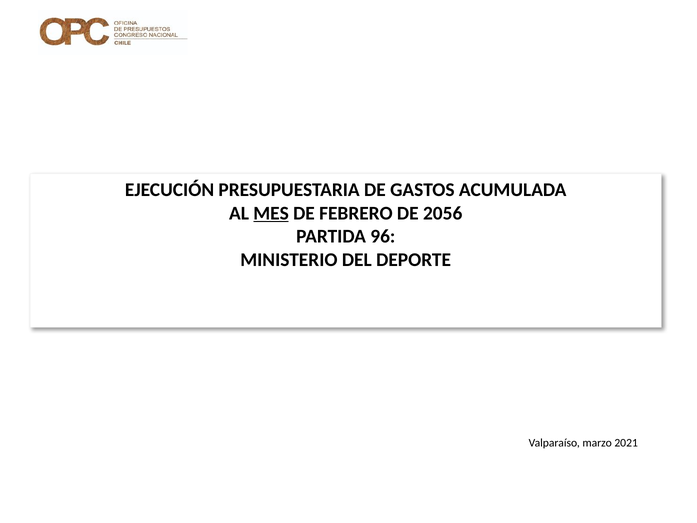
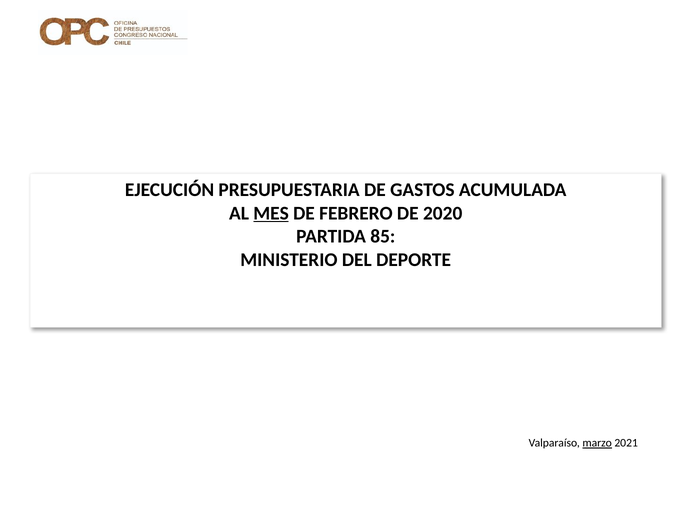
2056: 2056 -> 2020 (443, 213)
96: 96 -> 85 (383, 236)
marzo underline: none -> present (597, 443)
